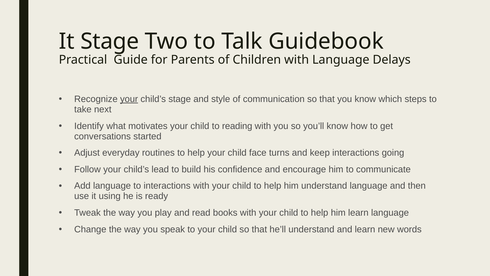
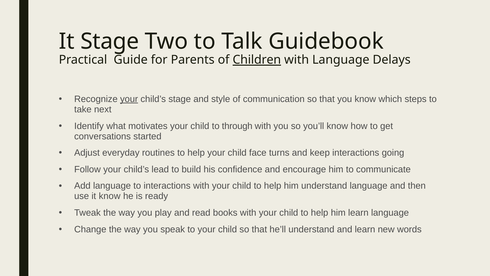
Children underline: none -> present (257, 60)
reading: reading -> through (237, 126)
it using: using -> know (110, 196)
